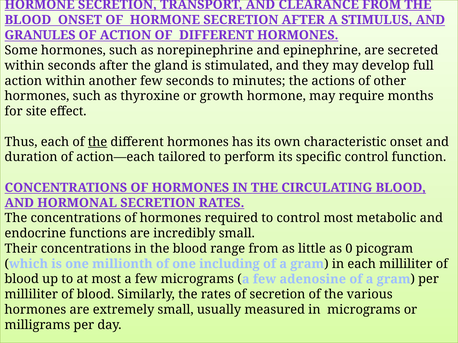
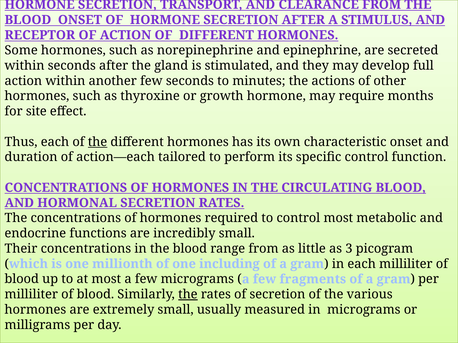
GRANULES: GRANULES -> RECEPTOR (40, 35)
0: 0 -> 3 (349, 249)
adenosine: adenosine -> fragments (313, 280)
the underline: none -> present (188, 295)
